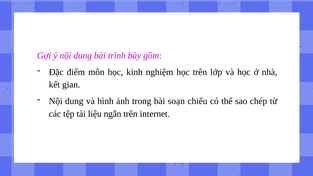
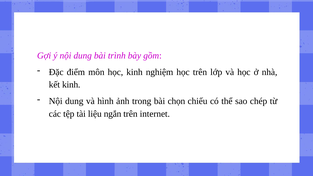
kết gian: gian -> kinh (71, 85)
soạn: soạn -> chọn (176, 101)
